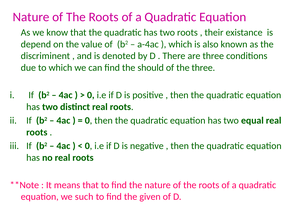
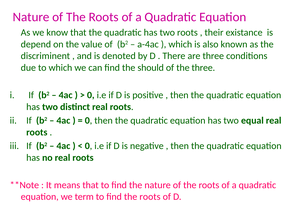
such: such -> term (84, 197)
find the given: given -> roots (150, 197)
